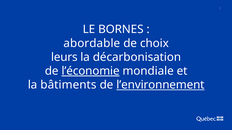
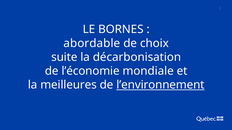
leurs: leurs -> suite (64, 57)
l’économie underline: present -> none (91, 71)
bâtiments: bâtiments -> meilleures (69, 85)
